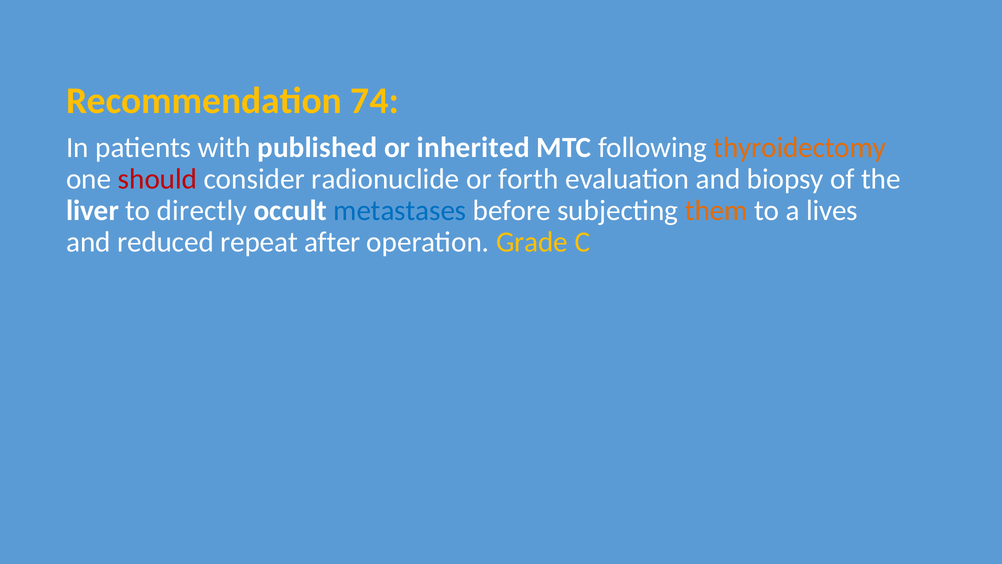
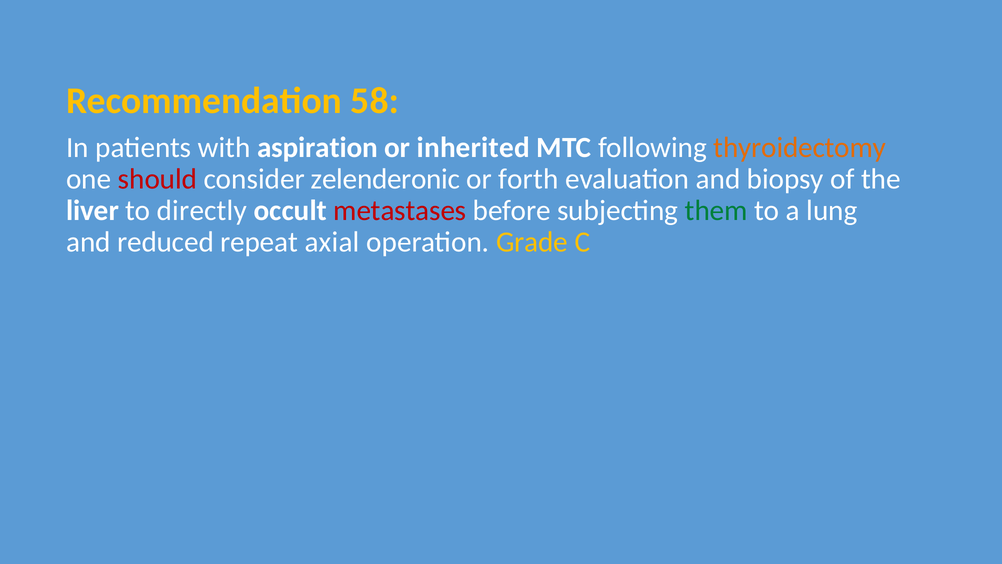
74: 74 -> 58 (375, 101)
published: published -> aspiration (317, 147)
radionuclide: radionuclide -> zelenderonic (386, 179)
metastases colour: blue -> red (400, 211)
them colour: orange -> green (716, 211)
lives: lives -> lung (832, 211)
after: after -> axial (332, 242)
